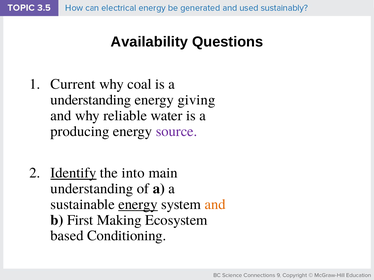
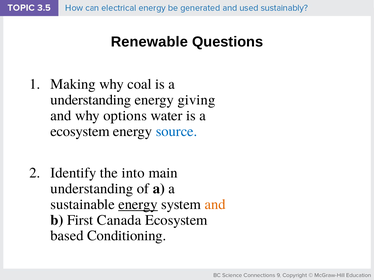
Availability: Availability -> Renewable (149, 42)
Current: Current -> Making (73, 84)
reliable: reliable -> options (125, 116)
producing: producing -> ecosystem (80, 131)
source colour: purple -> blue (177, 131)
Identify underline: present -> none (73, 173)
Making: Making -> Canada (119, 220)
